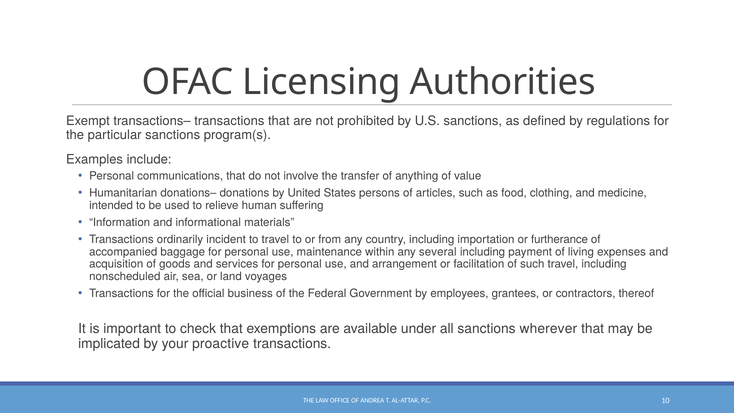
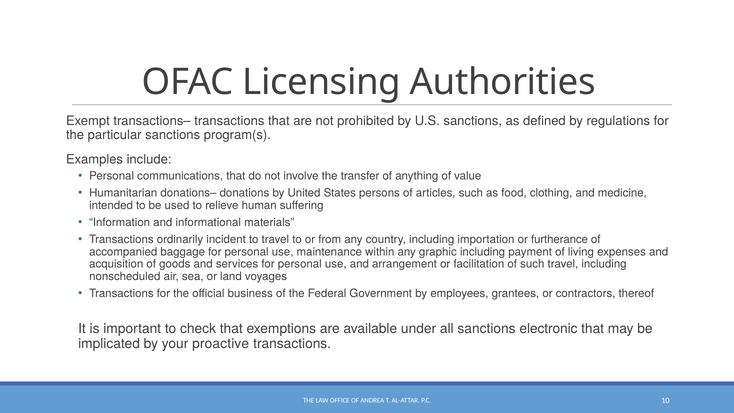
several: several -> graphic (438, 252)
wherever: wherever -> electronic (548, 329)
